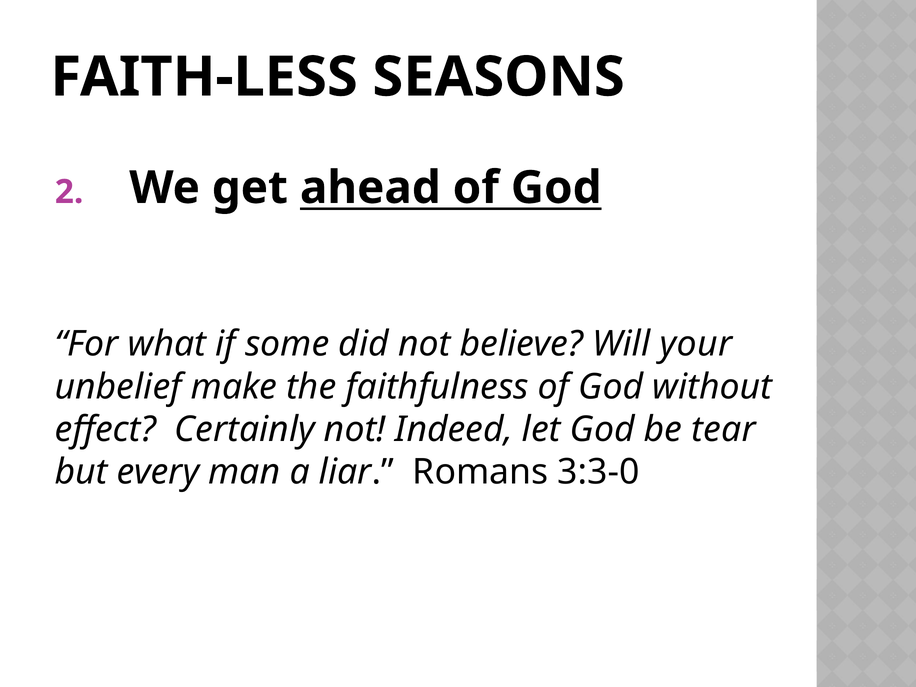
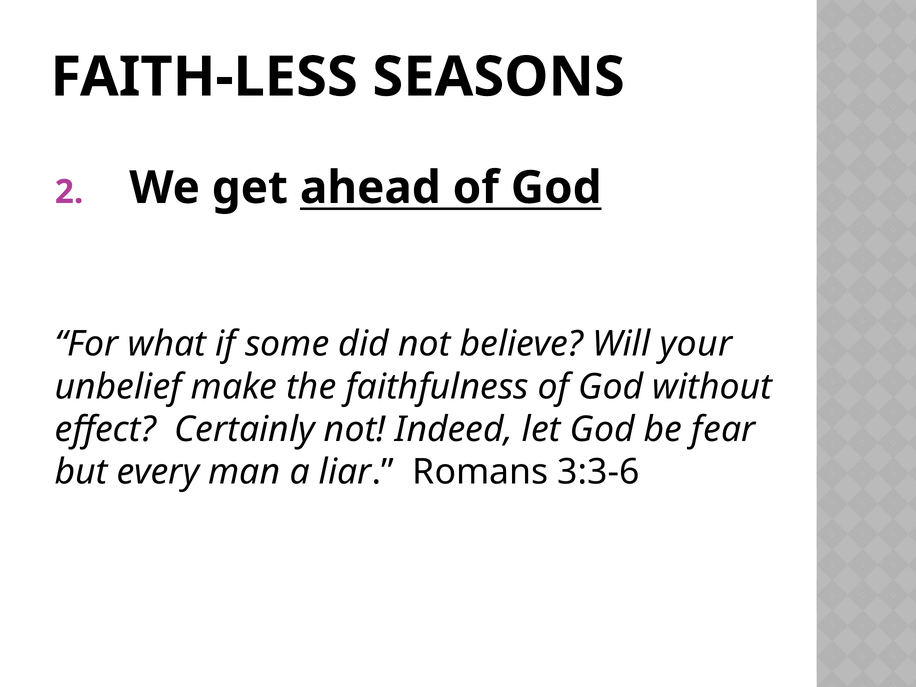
tear: tear -> fear (724, 430)
3:3-0: 3:3-0 -> 3:3-6 (598, 472)
